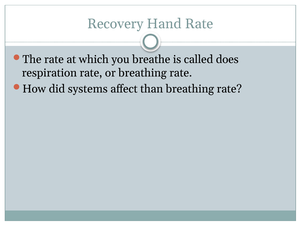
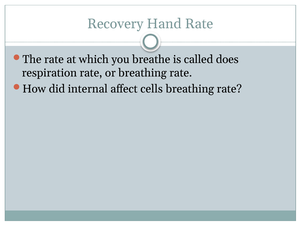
systems: systems -> internal (88, 89)
than: than -> cells (152, 89)
